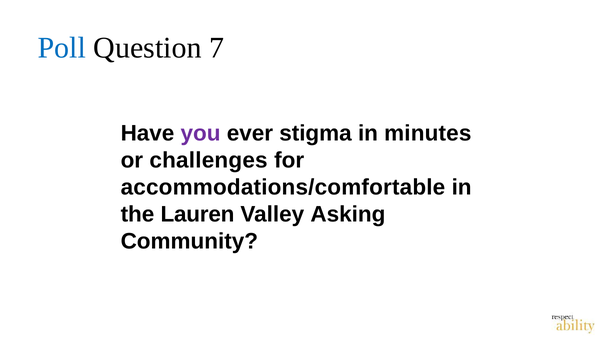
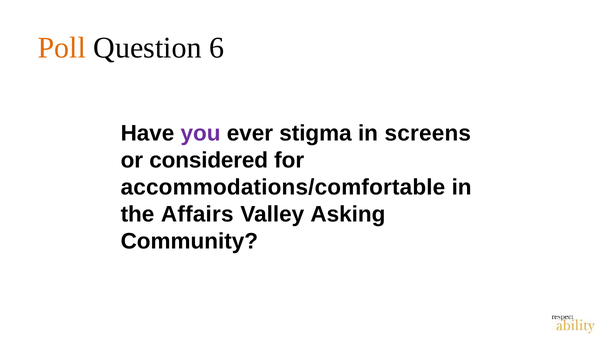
Poll colour: blue -> orange (62, 48)
7: 7 -> 6 (217, 48)
minutes: minutes -> screens (428, 134)
challenges: challenges -> considered (209, 161)
Lauren: Lauren -> Affairs (197, 215)
